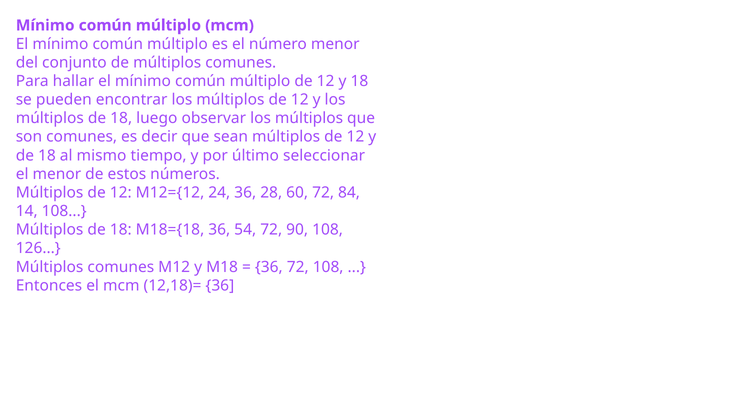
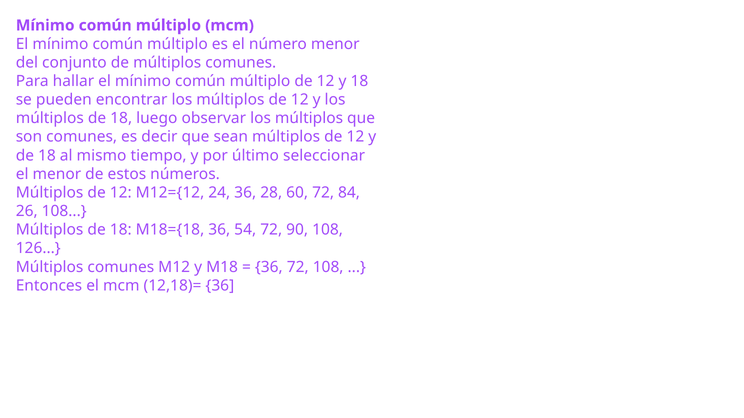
14: 14 -> 26 (27, 211)
